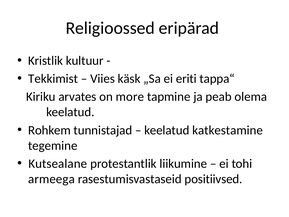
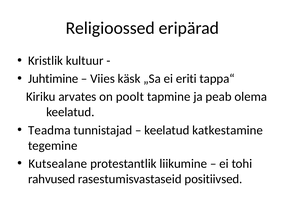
Tekkimist: Tekkimist -> Juhtimine (53, 79)
more: more -> poolt (130, 97)
Rohkem: Rohkem -> Teadma (49, 130)
armeega: armeega -> rahvused (52, 179)
